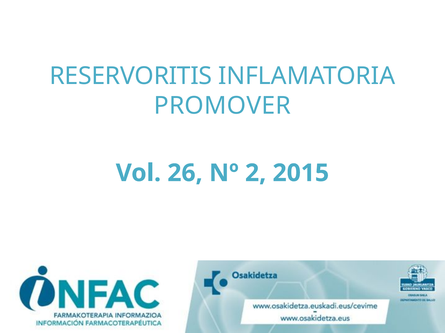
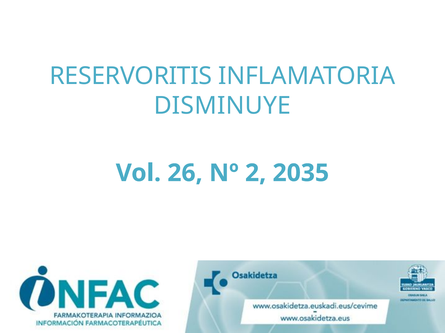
PROMOVER: PROMOVER -> DISMINUYE (222, 106)
2015: 2015 -> 2035 (301, 173)
